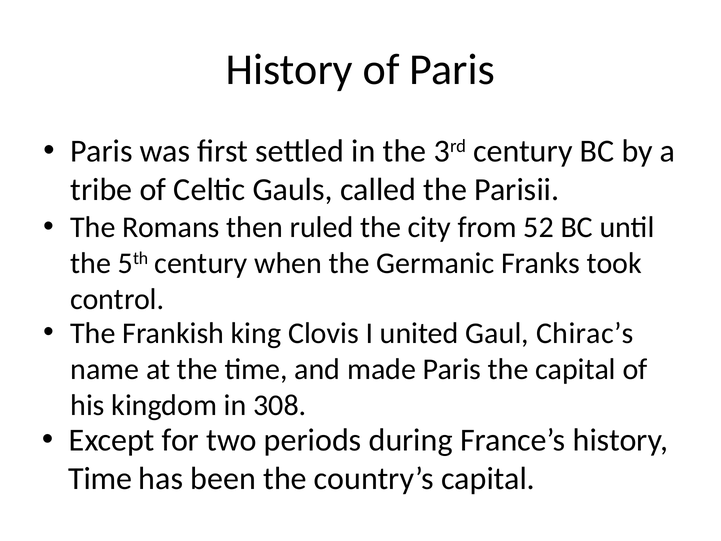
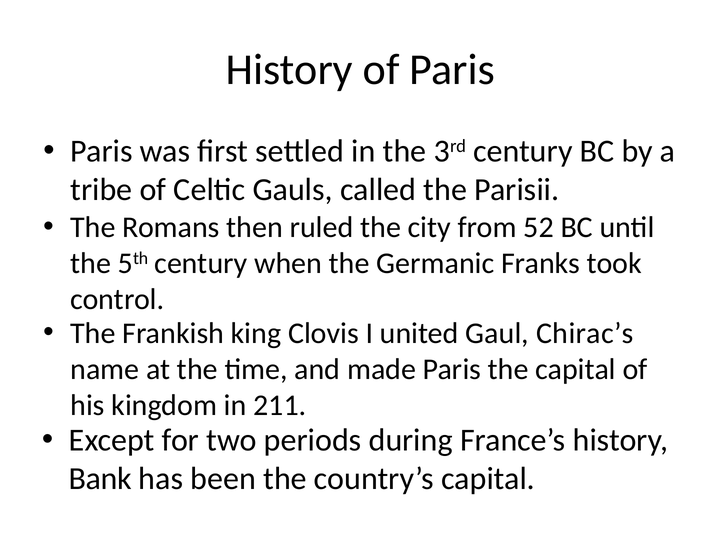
308: 308 -> 211 (280, 405)
Time: Time -> Bank (100, 479)
